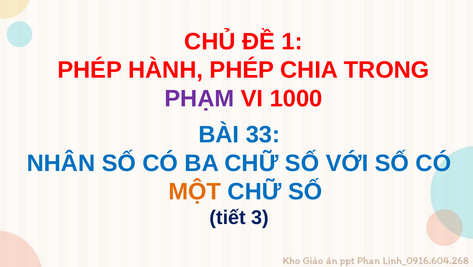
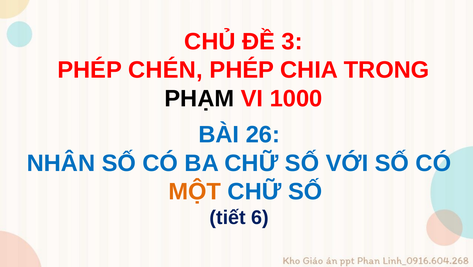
1: 1 -> 3 (292, 42)
HÀNH: HÀNH -> CHÉN (165, 70)
PHẠM colour: purple -> black (199, 98)
33: 33 -> 26 (263, 135)
3: 3 -> 6 (260, 217)
